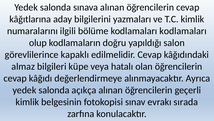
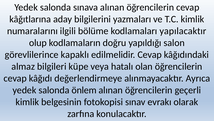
kodlamaları kodlamaları: kodlamaları -> yapılacaktır (183, 31)
açıkça: açıkça -> önlem (84, 90)
sırada: sırada -> olarak (186, 101)
